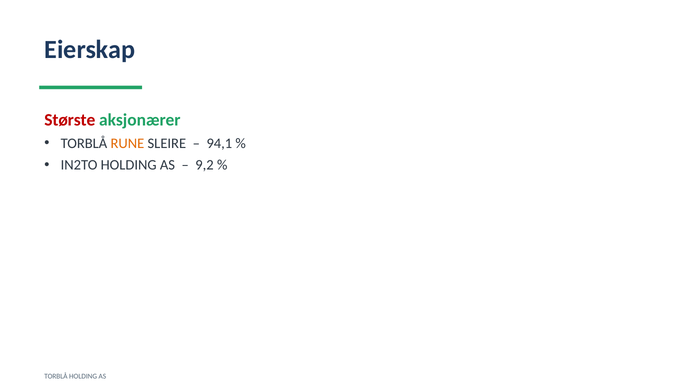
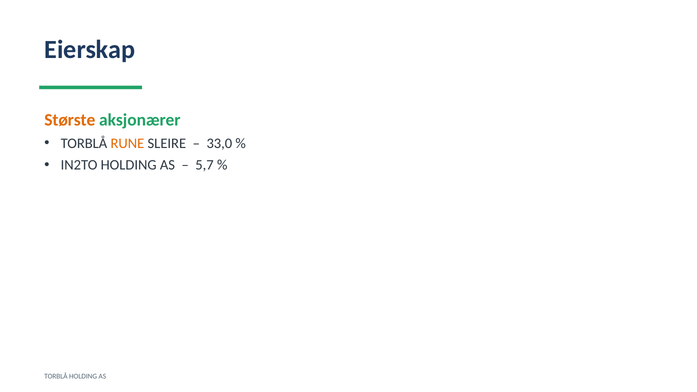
Største colour: red -> orange (70, 120)
94,1: 94,1 -> 33,0 (219, 143)
9,2: 9,2 -> 5,7 (205, 165)
